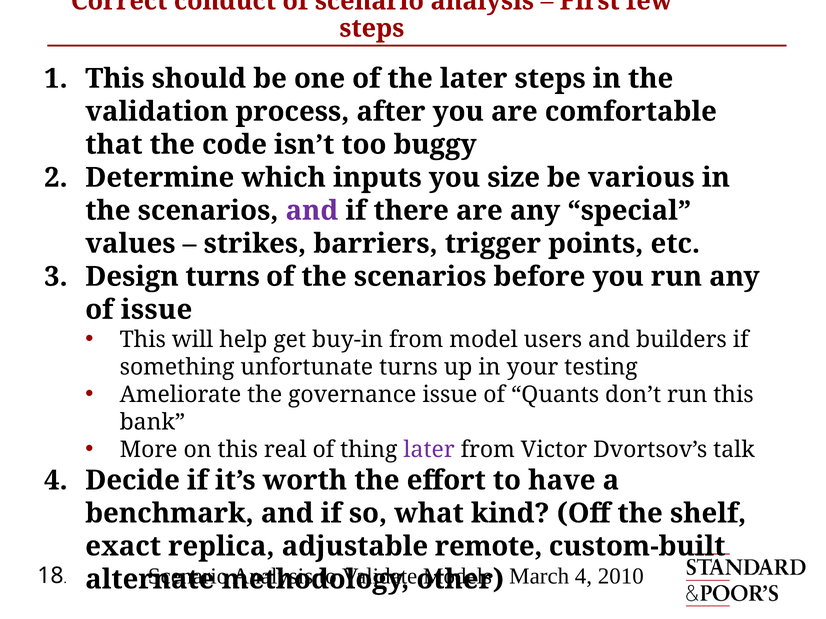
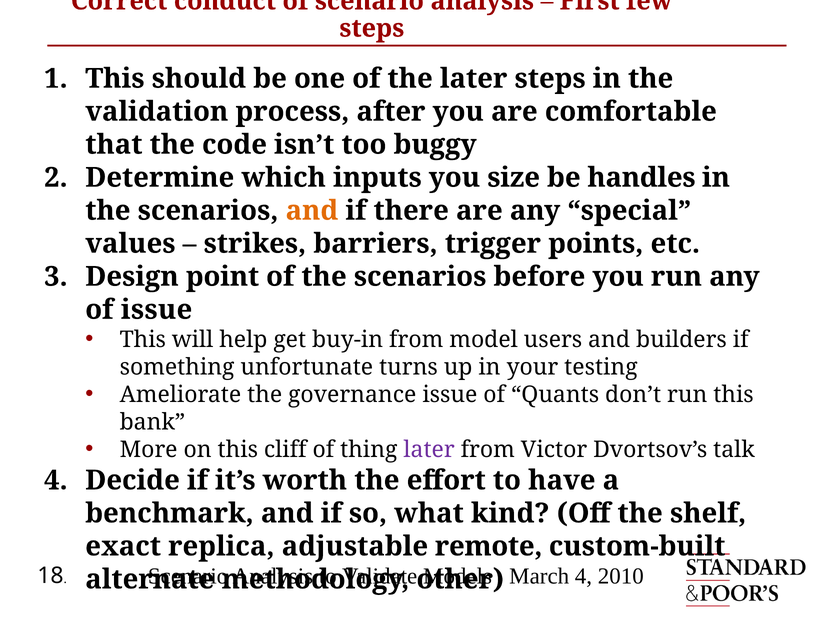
various: various -> handles (641, 178)
and colour: purple -> orange (312, 211)
Design turns: turns -> point (223, 277)
real: real -> cliff (285, 450)
